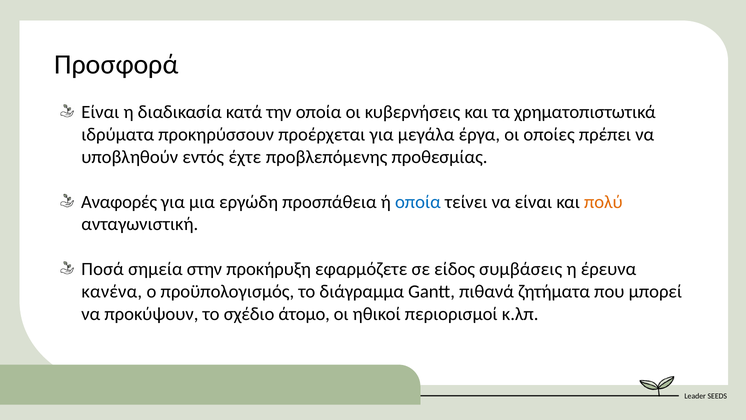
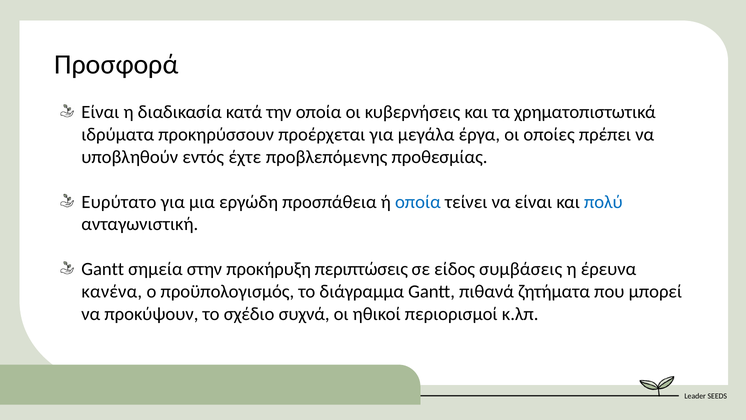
Αναφορές: Αναφορές -> Ευρύτατο (119, 202)
πολύ colour: orange -> blue (603, 202)
Ποσά: Ποσά -> Gantt (103, 269)
εφαρμόζετε: εφαρμόζετε -> περιπτώσεις (361, 269)
άτομο: άτομο -> συχνά (304, 314)
